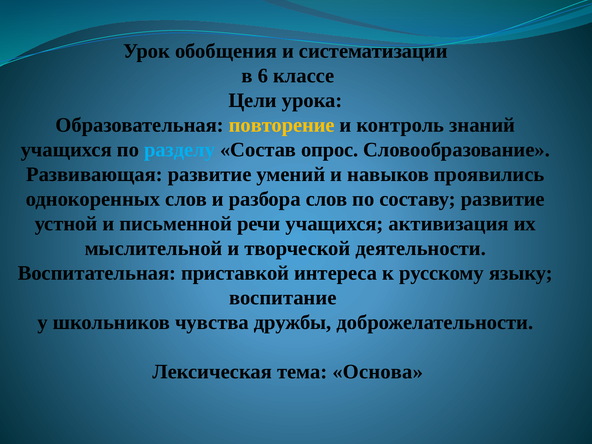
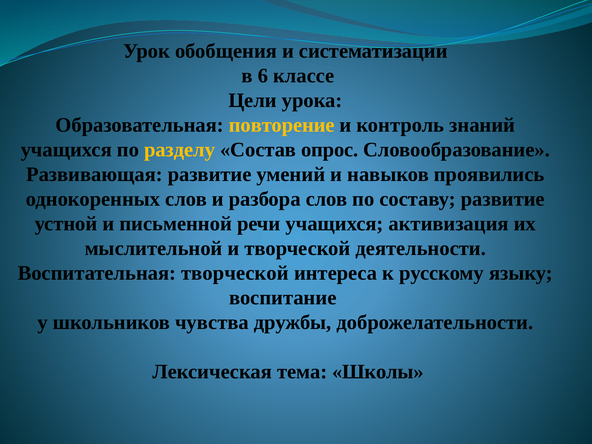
разделу colour: light blue -> yellow (180, 150)
Воспитательная приставкой: приставкой -> творческой (235, 273)
Основа: Основа -> Школы (378, 372)
